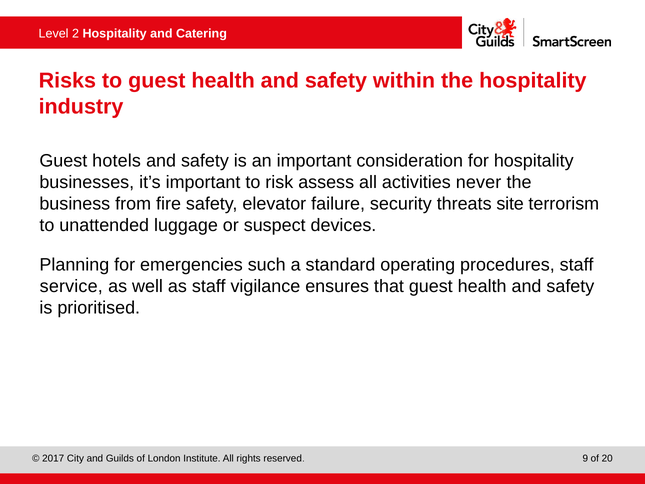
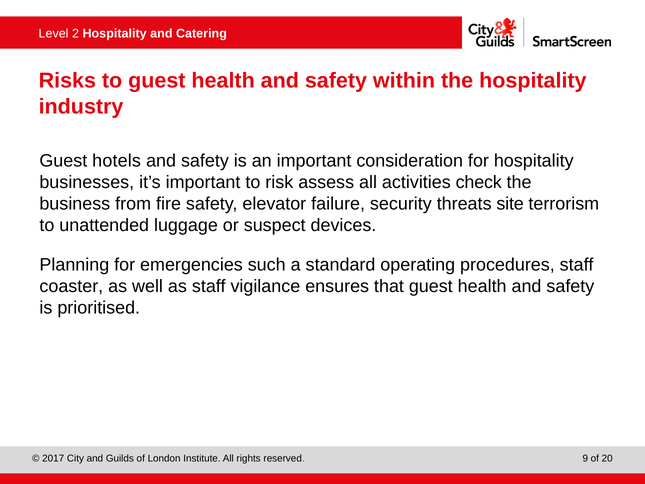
never: never -> check (479, 182)
service: service -> coaster (71, 286)
